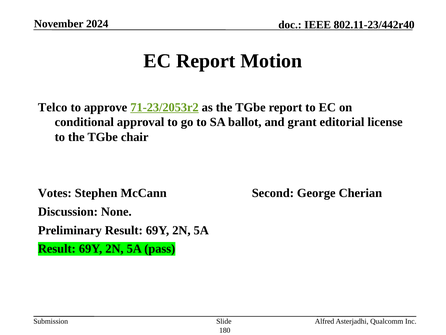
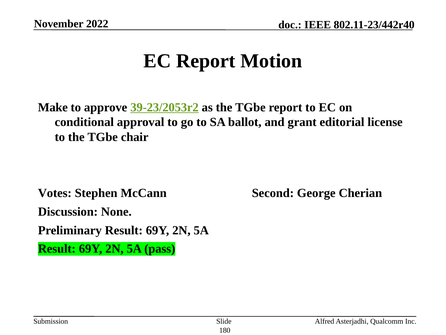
2024: 2024 -> 2022 (97, 24)
Telco: Telco -> Make (53, 107)
71-23/2053r2: 71-23/2053r2 -> 39-23/2053r2 (165, 107)
